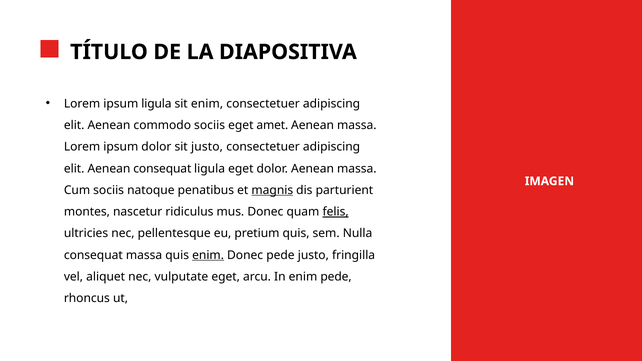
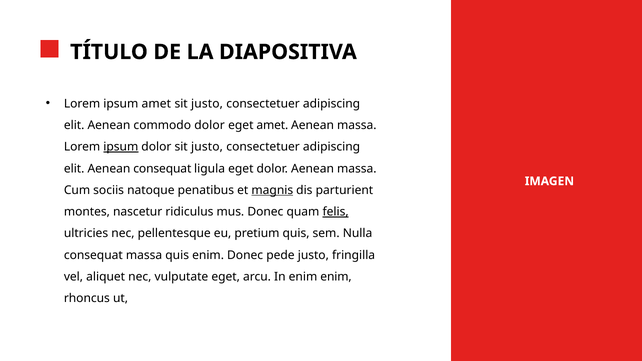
ipsum ligula: ligula -> amet (156, 104)
enim: enim -> justo (207, 104)
commodo sociis: sociis -> dolor (210, 125)
ipsum underline: none -> present (121, 147)
enim underline: present -> none (208, 255)
enim pede: pede -> enim (336, 277)
